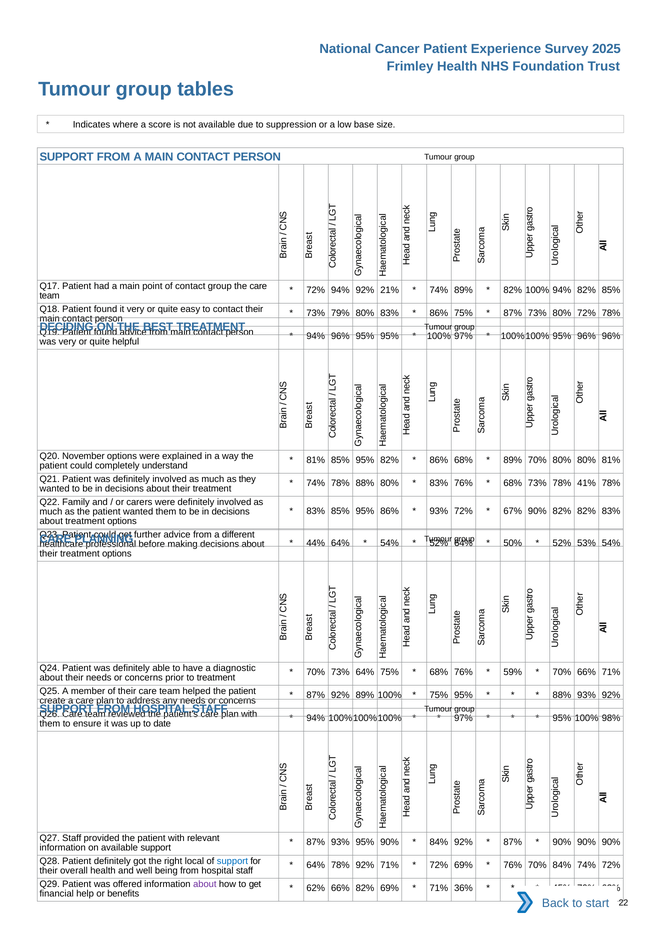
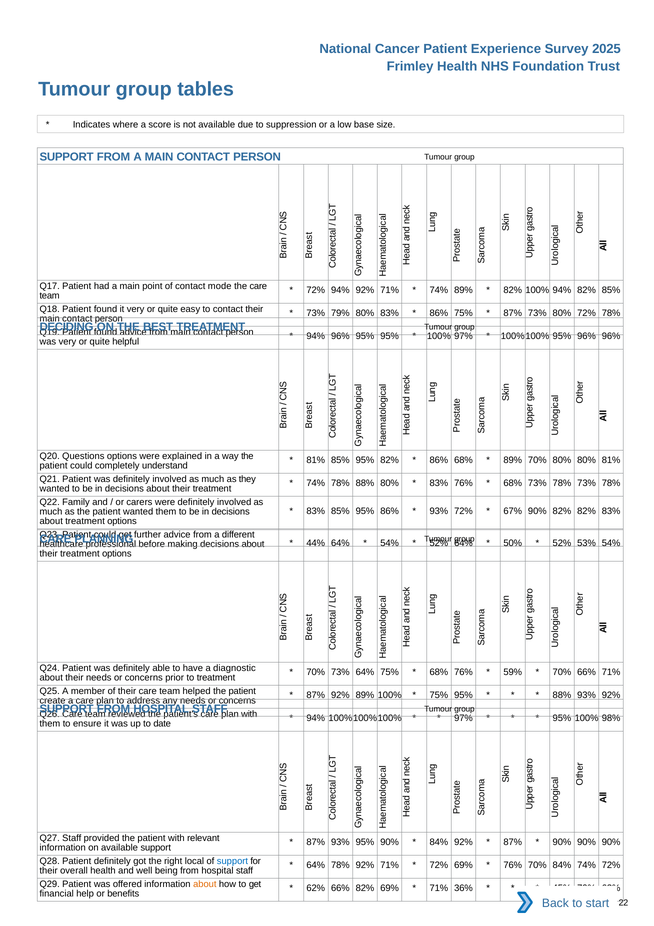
contact group: group -> mode (220, 286)
94% 92% 21%: 21% -> 71% (390, 290)
November: November -> Questions (83, 456)
78% 41%: 41% -> 73% (587, 483)
about colour: purple -> orange (205, 884)
